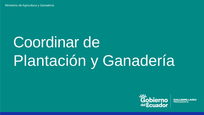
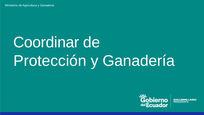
Plantación: Plantación -> Protección (50, 61)
